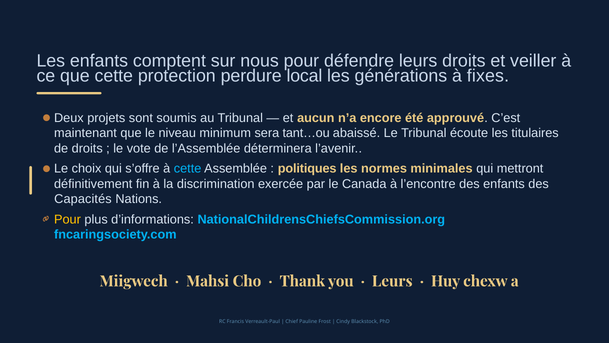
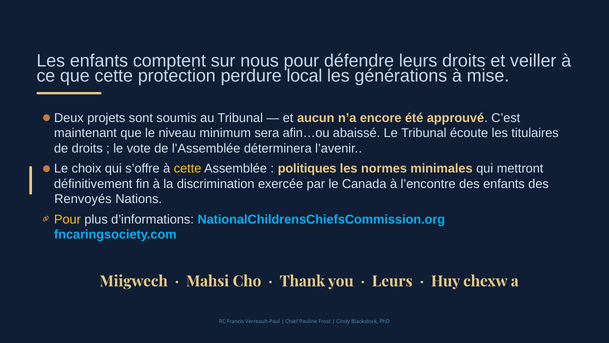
fixes: fixes -> mise (488, 76)
tant…ou: tant…ou -> afin…ou (306, 133)
cette colour: light blue -> yellow (188, 168)
Capacités: Capacités -> Renvoyés (83, 199)
